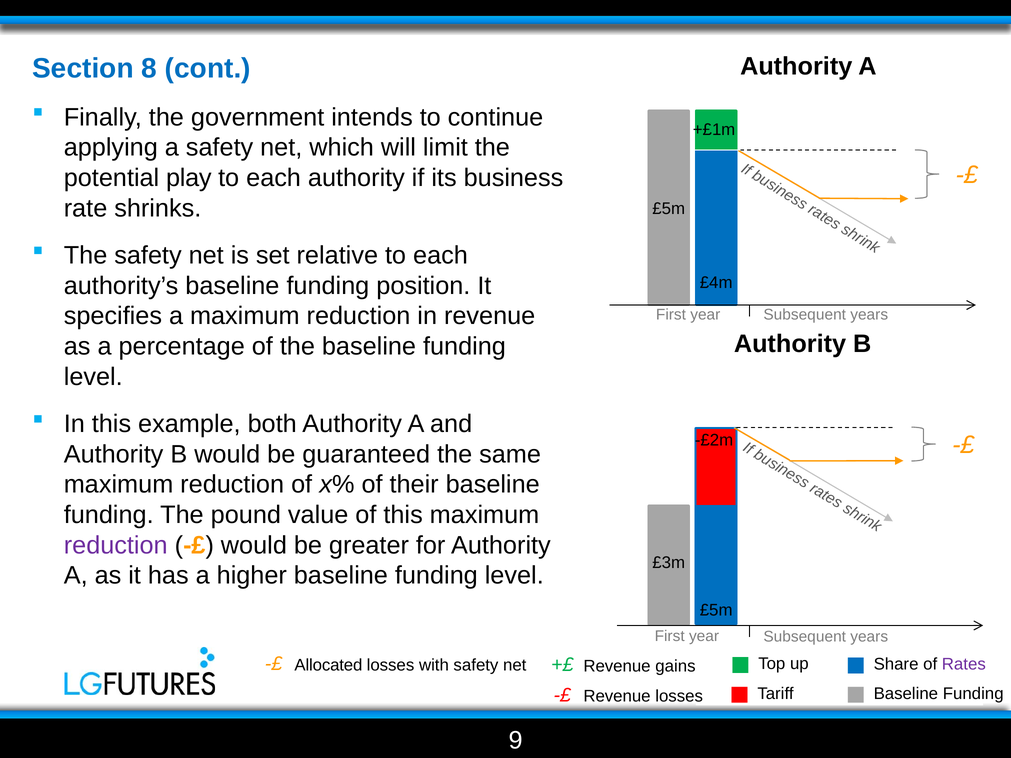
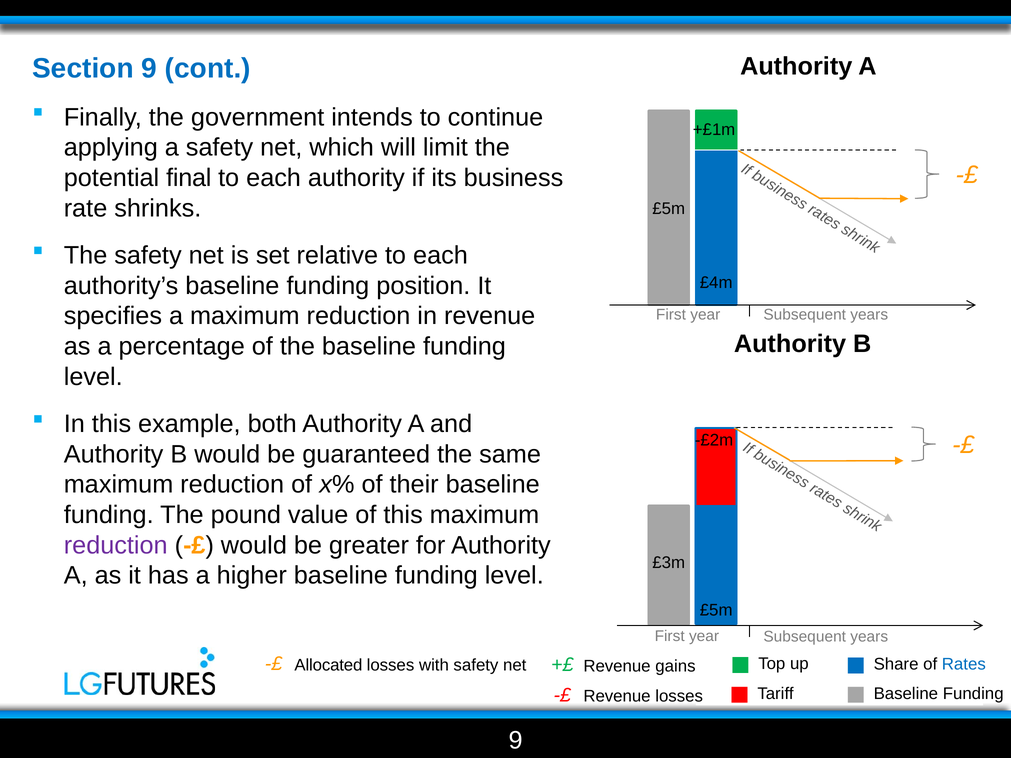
Section 8: 8 -> 9 (149, 69)
play: play -> final (189, 178)
Rates colour: purple -> blue (964, 665)
